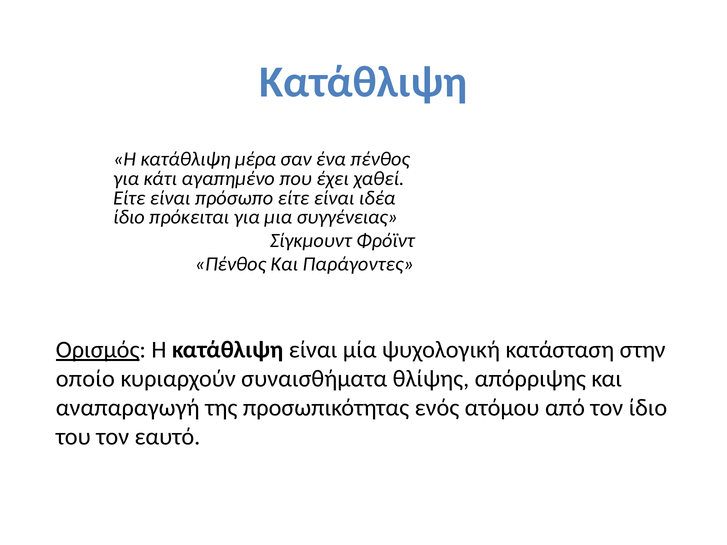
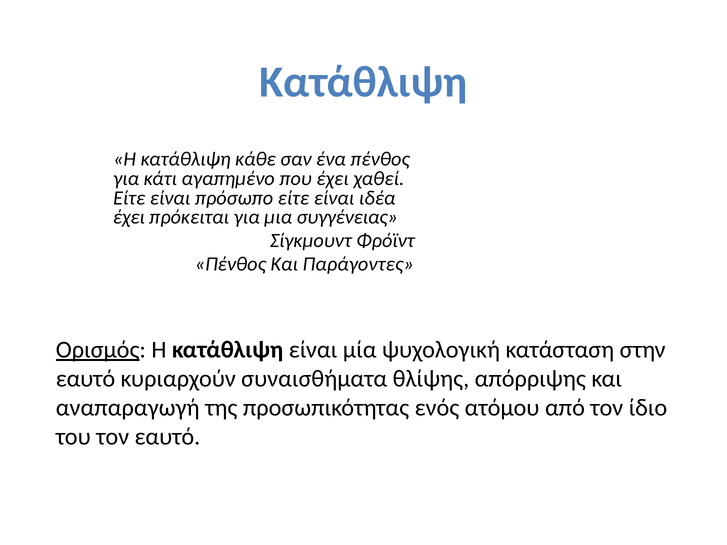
μέρα: μέρα -> κάθε (255, 159)
ίδιο: ίδιο -> έχει (129, 217)
οποίο: οποίο -> εαυτό (85, 379)
